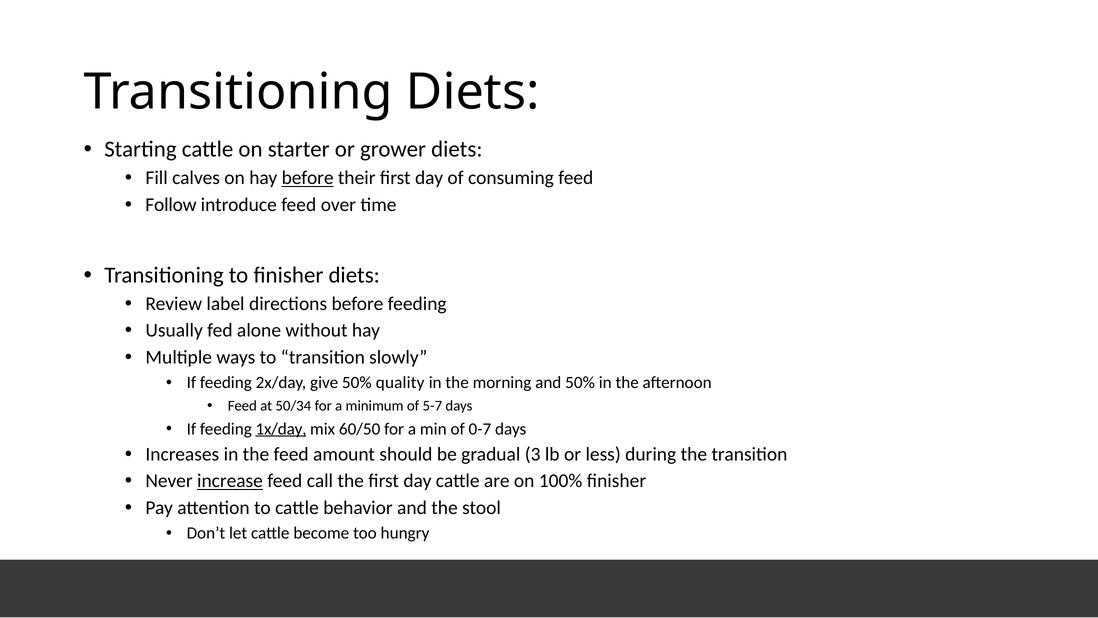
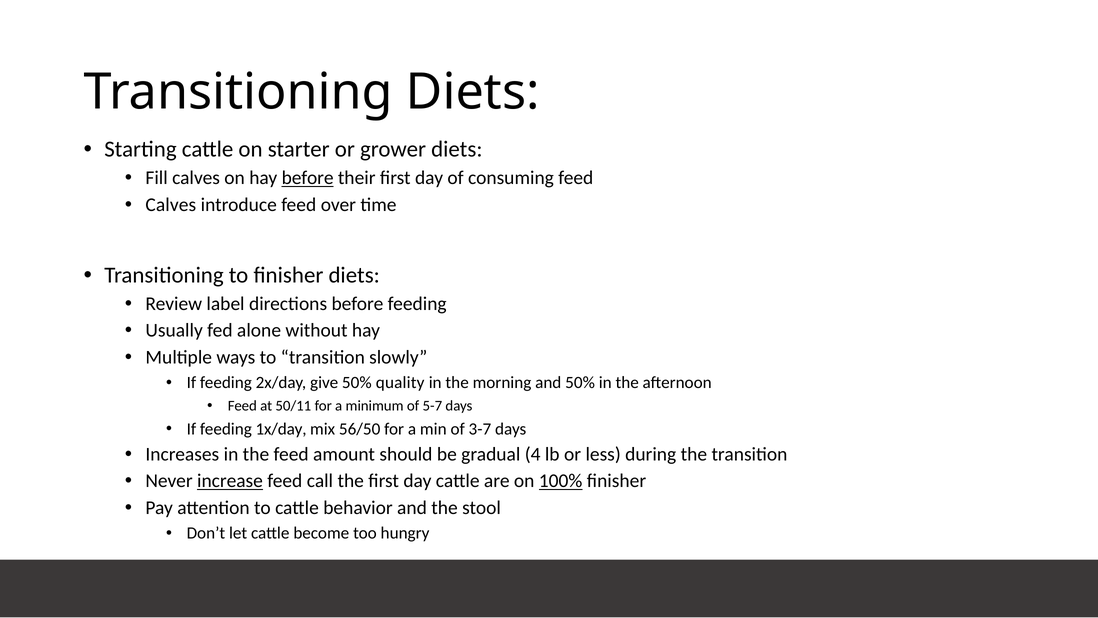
Follow: Follow -> Calves (171, 205)
50/34: 50/34 -> 50/11 (293, 406)
1x/day underline: present -> none (281, 429)
60/50: 60/50 -> 56/50 (360, 429)
0-7: 0-7 -> 3-7 (480, 429)
3: 3 -> 4 (533, 454)
100% underline: none -> present (561, 481)
